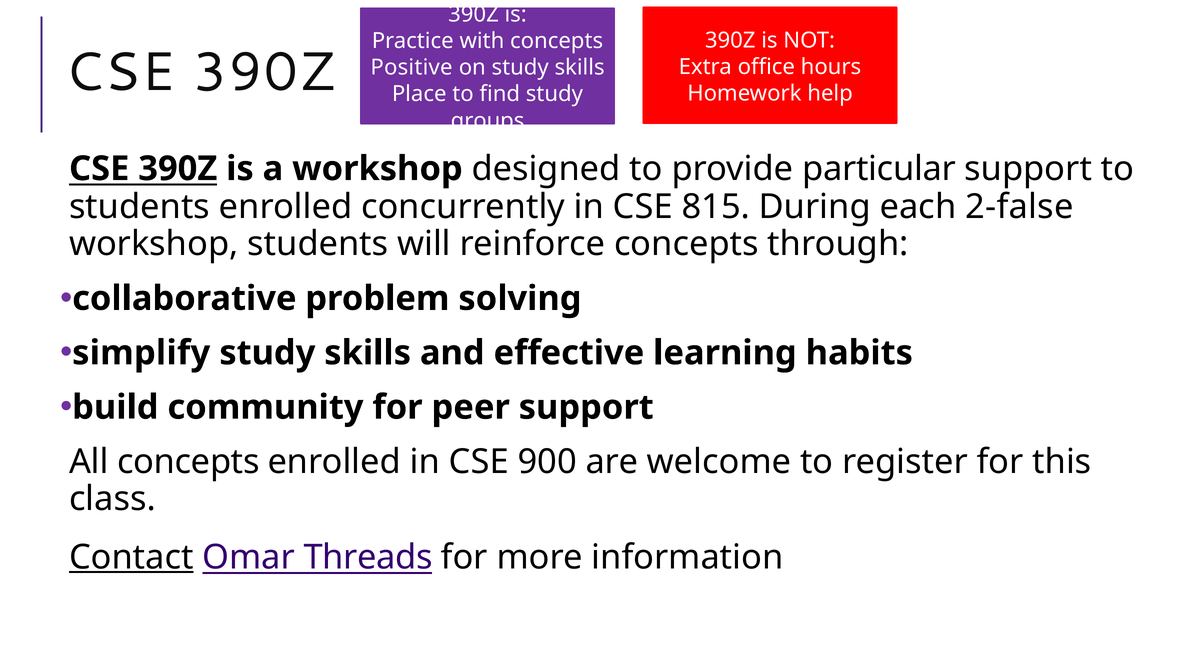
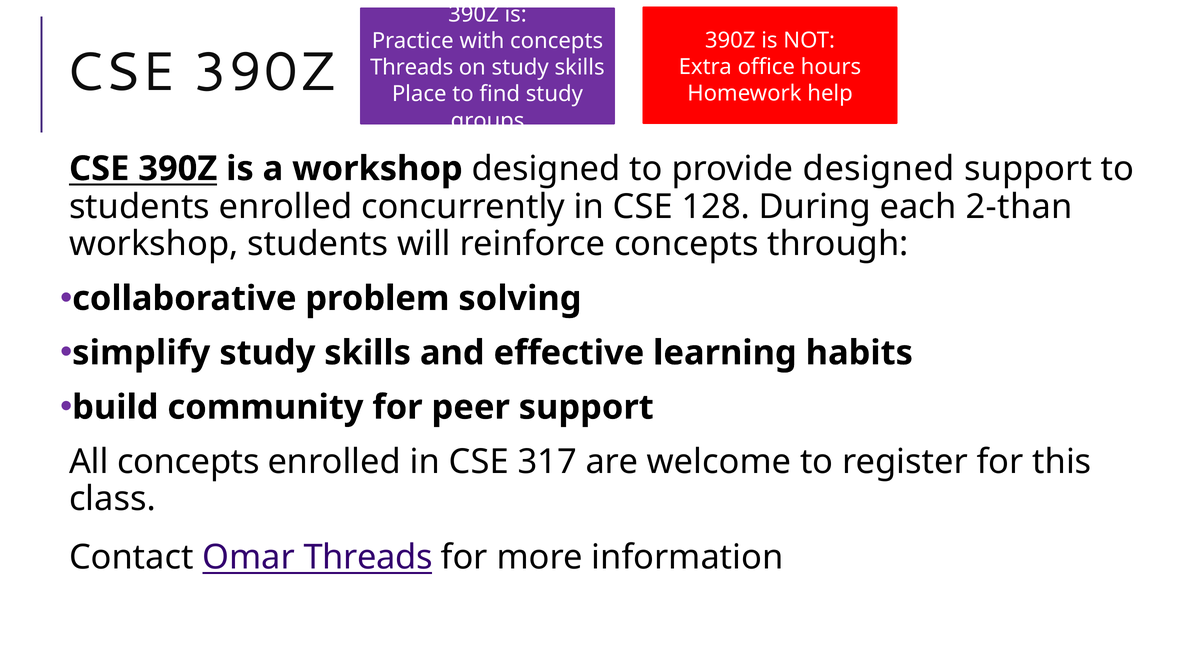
Positive: Positive -> Threads (412, 68)
provide particular: particular -> designed (879, 169)
815: 815 -> 128 (716, 207)
2-false: 2-false -> 2-than (1019, 207)
900: 900 -> 317 (547, 462)
Contact underline: present -> none (131, 557)
